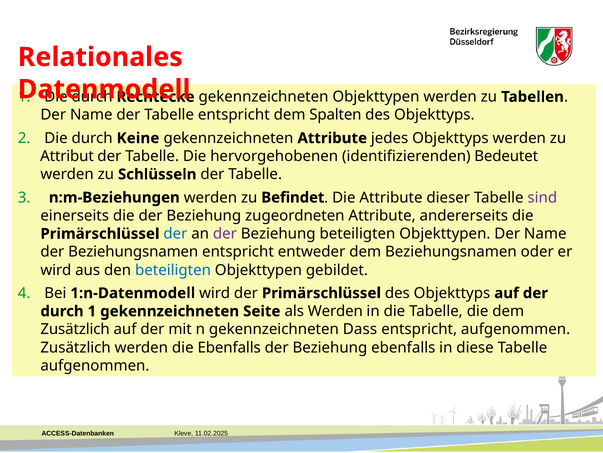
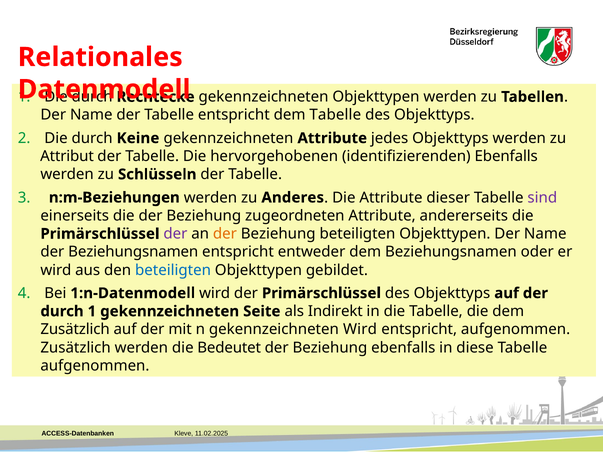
dem Spalten: Spalten -> Tabelle (335, 115)
identifizierenden Bedeutet: Bedeutet -> Ebenfalls (506, 156)
Befindet: Befindet -> Anderes (293, 197)
der colour: blue -> purple (175, 233)
der colour: purple -> orange (225, 233)
als Werden: Werden -> Indirekt (335, 311)
gekennzeichneten Dass: Dass -> Wird (360, 329)
die Ebenfalls: Ebenfalls -> Bedeutet (229, 347)
